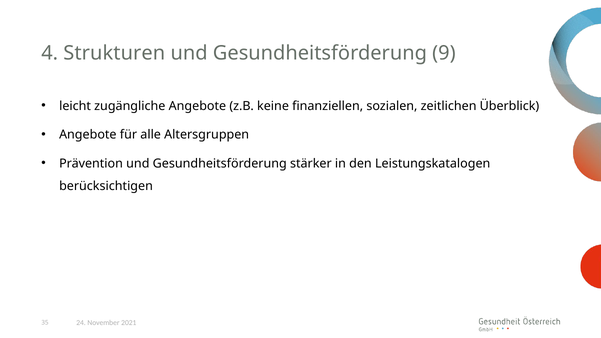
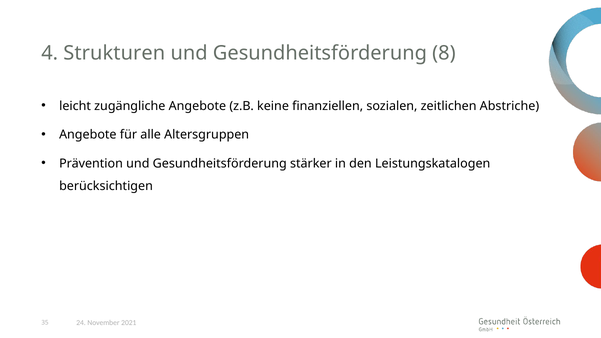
9: 9 -> 8 (444, 53)
Überblick: Überblick -> Abstriche (509, 106)
